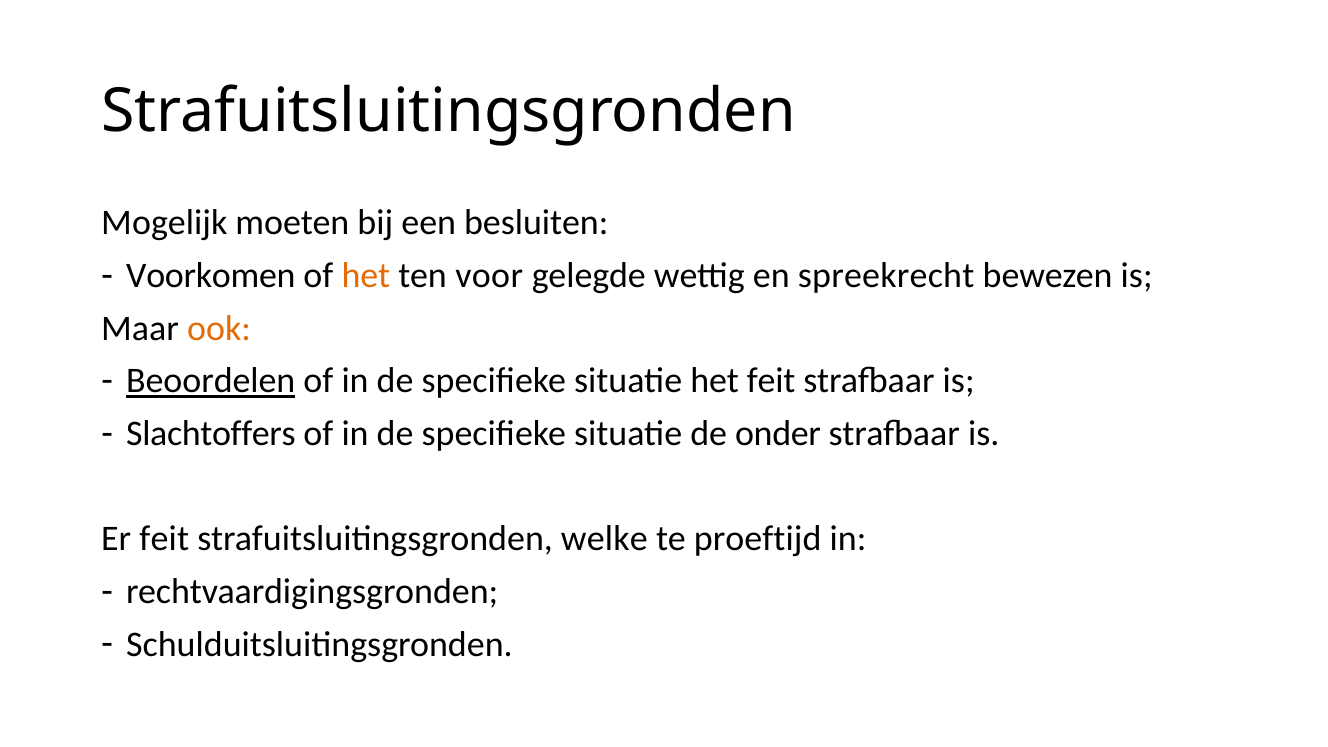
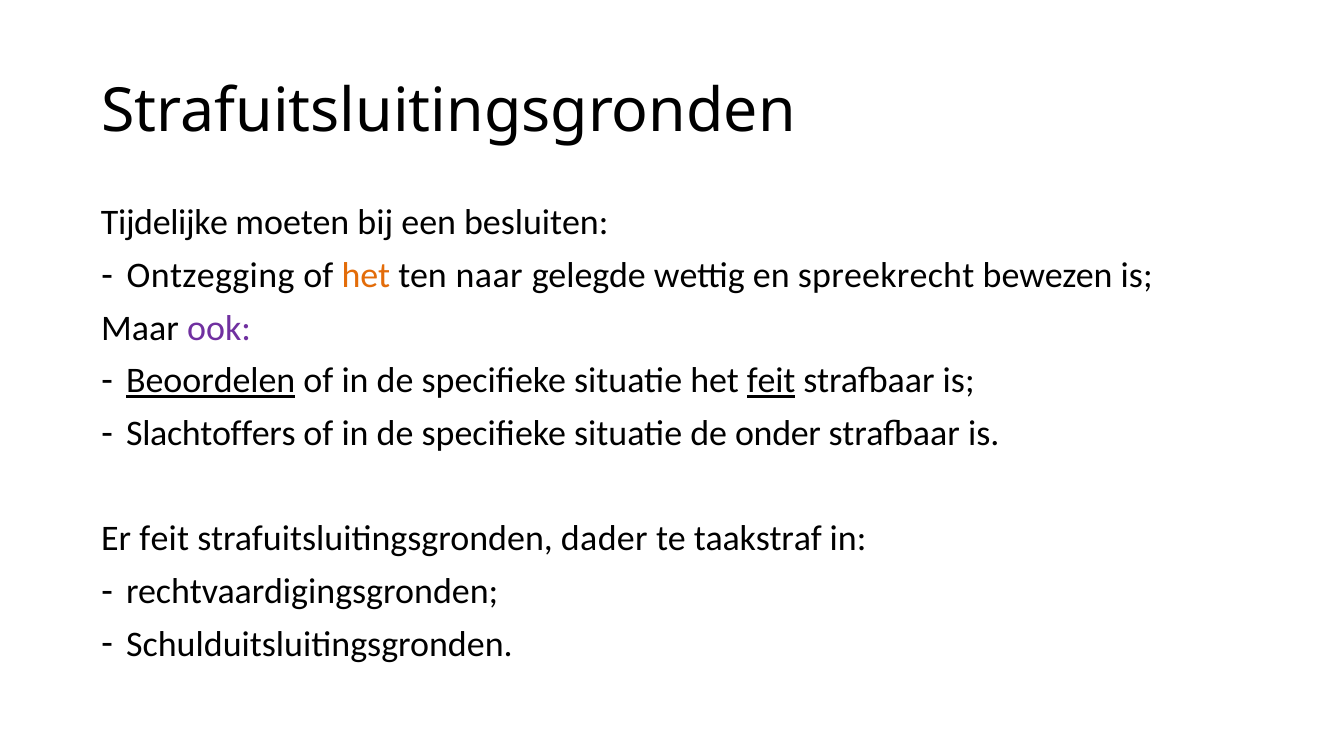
Mogelijk: Mogelijk -> Tijdelijke (165, 223)
Voorkomen: Voorkomen -> Ontzegging (211, 276)
voor: voor -> naar (489, 276)
ook colour: orange -> purple (219, 328)
feit underline: none -> present (771, 381)
welke: welke -> dader (604, 539)
proeftijd: proeftijd -> taakstraf (758, 539)
